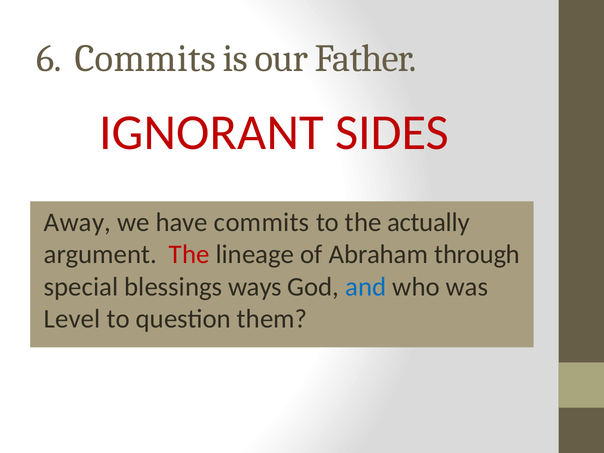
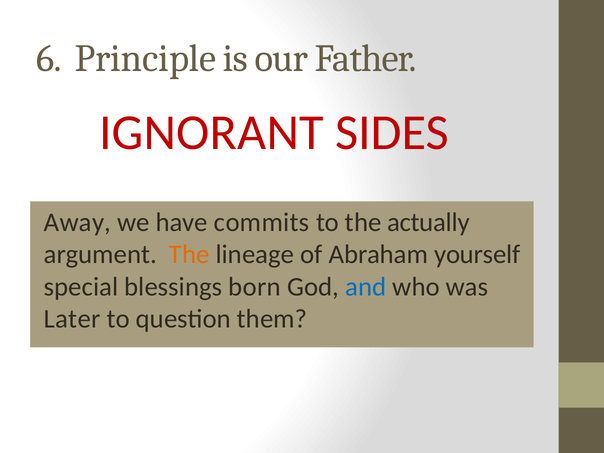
6 Commits: Commits -> Principle (146, 59)
The colour: red -> orange (189, 255)
through: through -> yourself (477, 255)
ways: ways -> born (255, 287)
Level: Level -> Later (72, 319)
